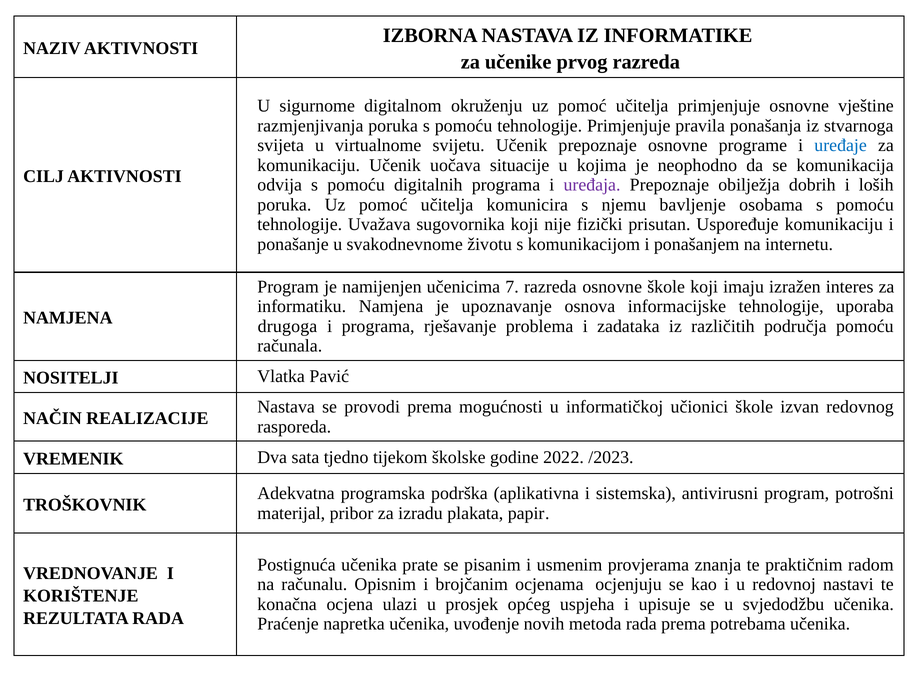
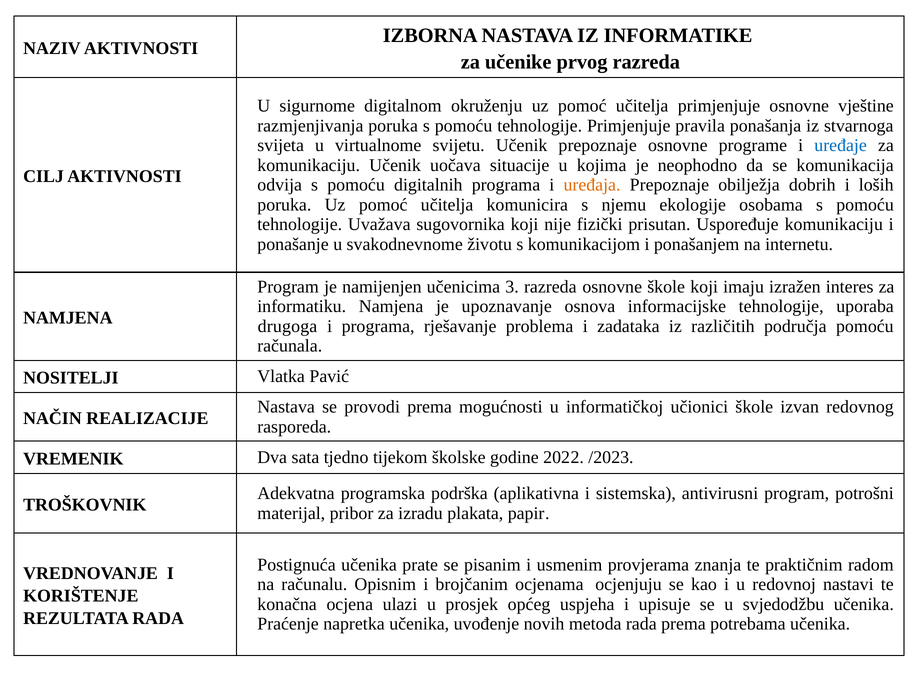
uređaja colour: purple -> orange (592, 185)
bavljenje: bavljenje -> ekologije (693, 205)
7: 7 -> 3 (512, 287)
